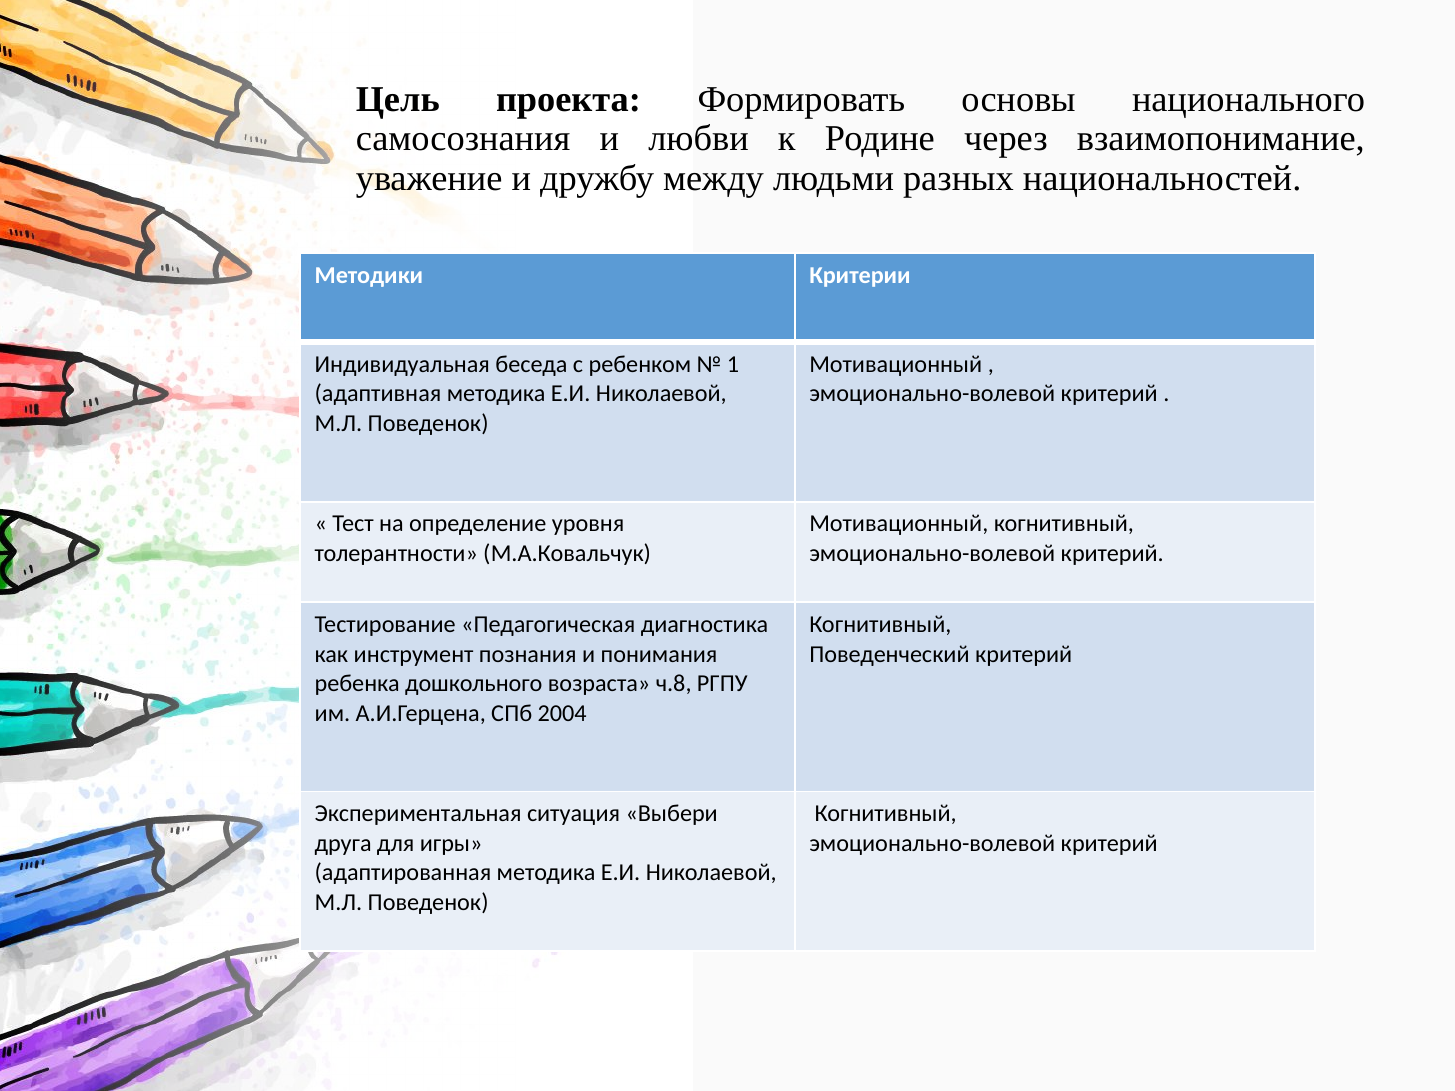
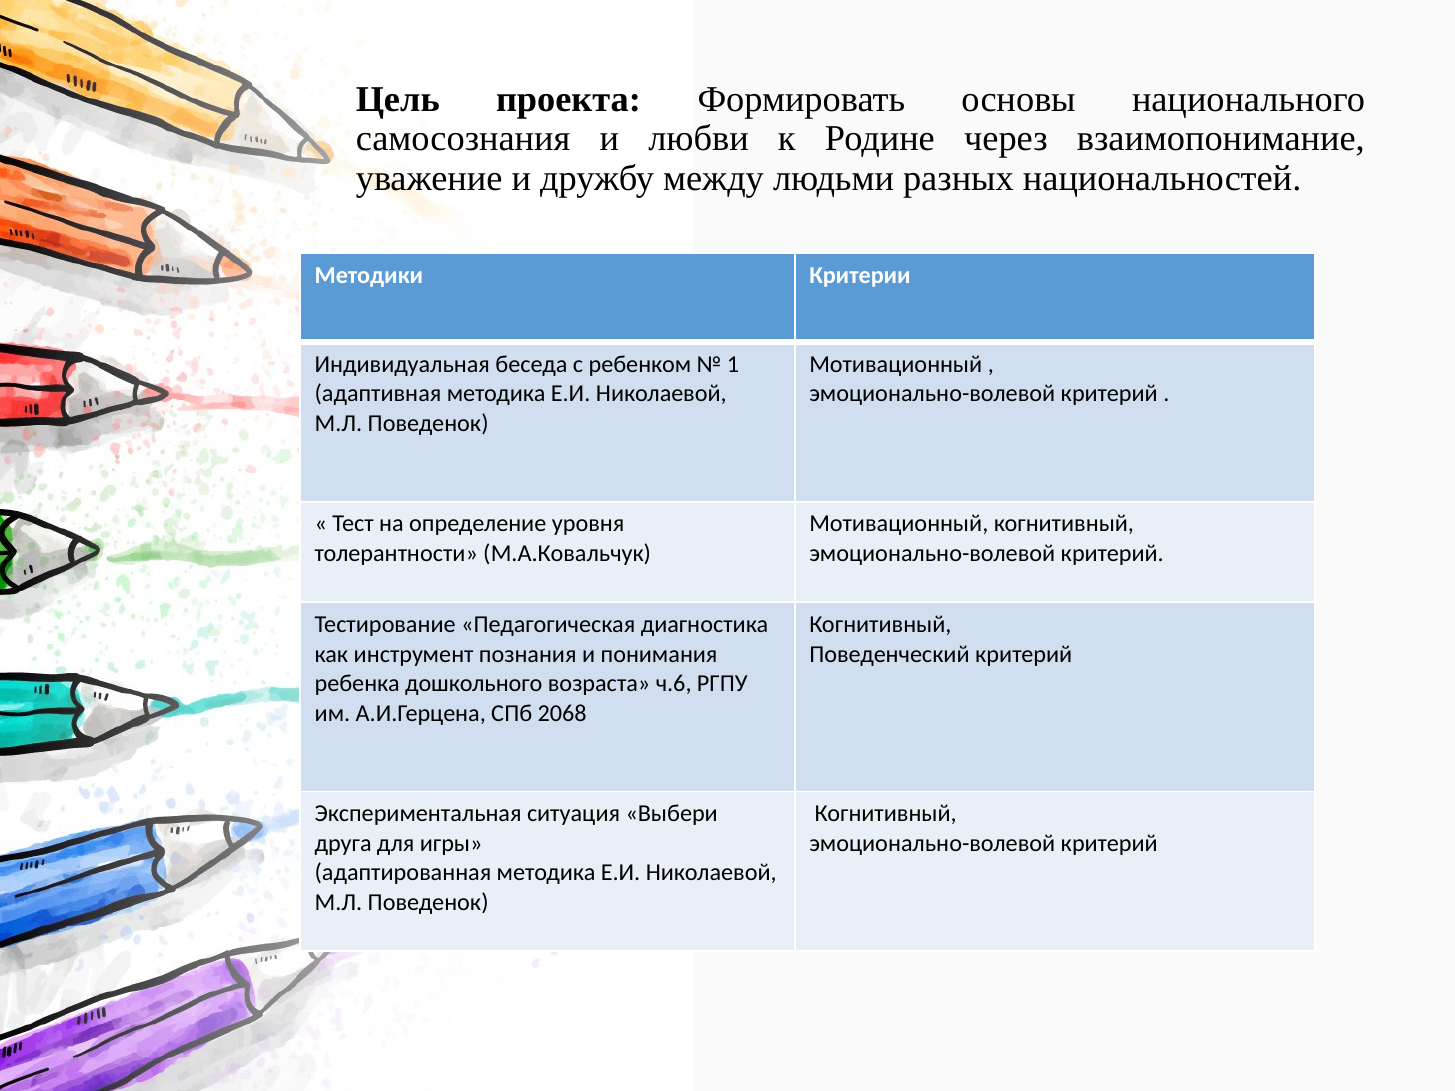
ч.8: ч.8 -> ч.6 (674, 684)
2004: 2004 -> 2068 (562, 713)
